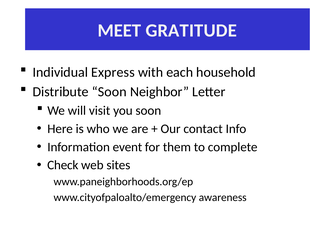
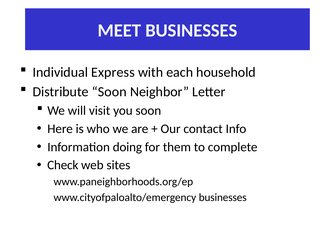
MEET GRATITUDE: GRATITUDE -> BUSINESSES (191, 31)
event: event -> doing (127, 147)
www.cityofpaloalto/emergency awareness: awareness -> businesses (223, 198)
